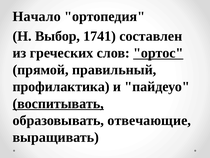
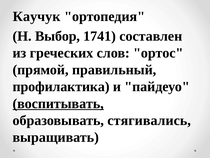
Начало: Начало -> Каучук (37, 16)
ортос underline: present -> none (158, 53)
отвечающие: отвечающие -> стягивались (149, 120)
